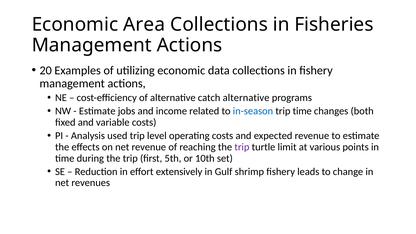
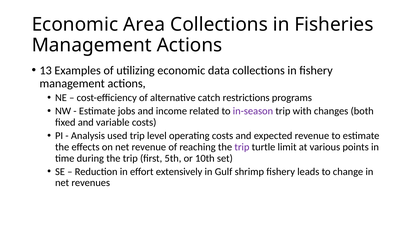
20: 20 -> 13 (46, 70)
catch alternative: alternative -> restrictions (246, 98)
in-season colour: blue -> purple (253, 111)
trip time: time -> with (302, 111)
